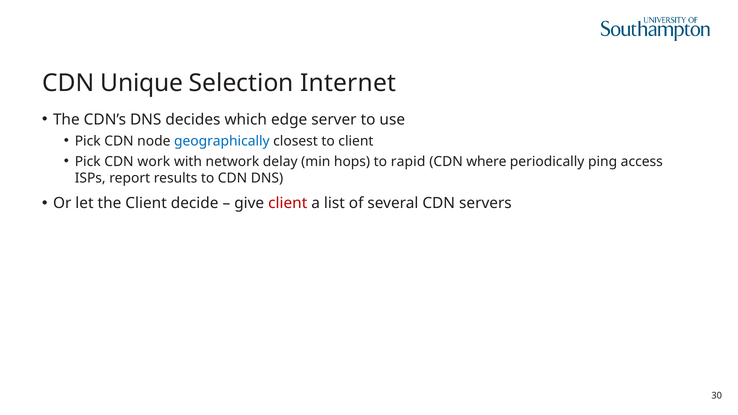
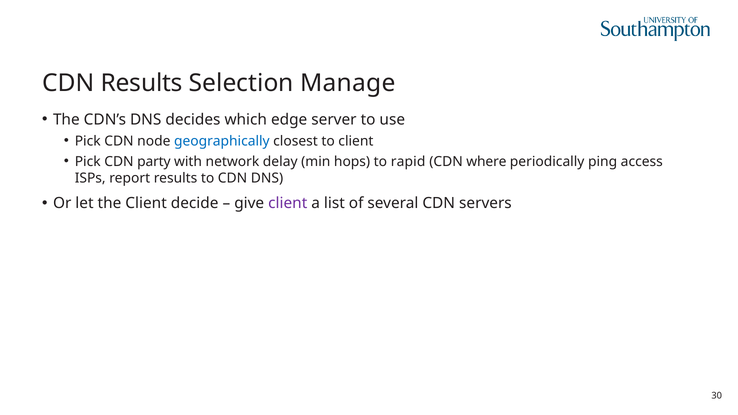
CDN Unique: Unique -> Results (142, 83)
Internet: Internet -> Manage (348, 83)
work: work -> party (154, 162)
client colour: red -> purple (288, 203)
